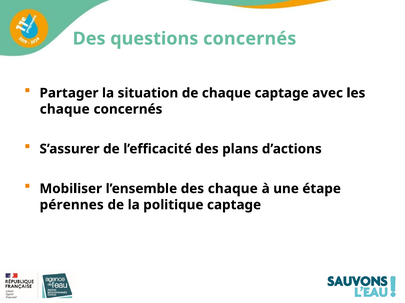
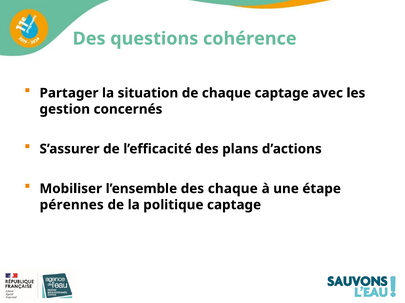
questions concernés: concernés -> cohérence (250, 39)
chaque: chaque -> gestion (65, 109)
